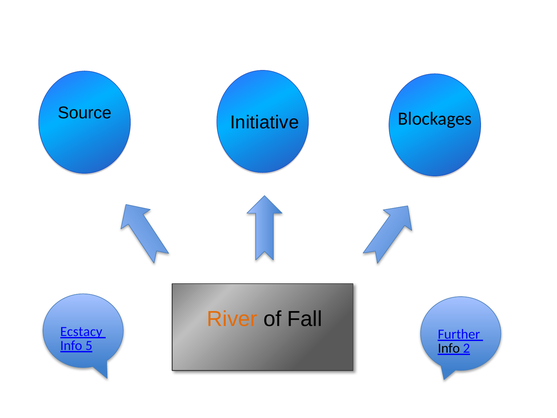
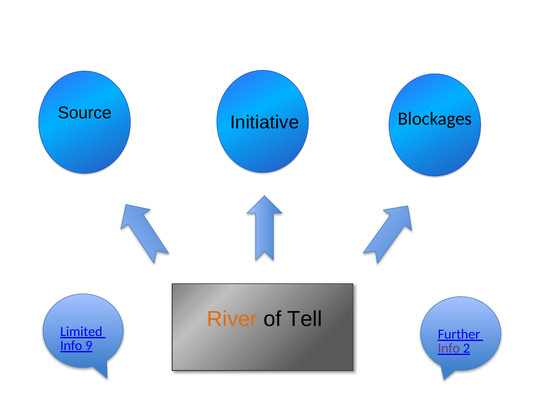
Fall: Fall -> Tell (305, 319)
Ecstacy: Ecstacy -> Limited (81, 331)
5: 5 -> 9 (89, 345)
Info colour: black -> purple (449, 348)
